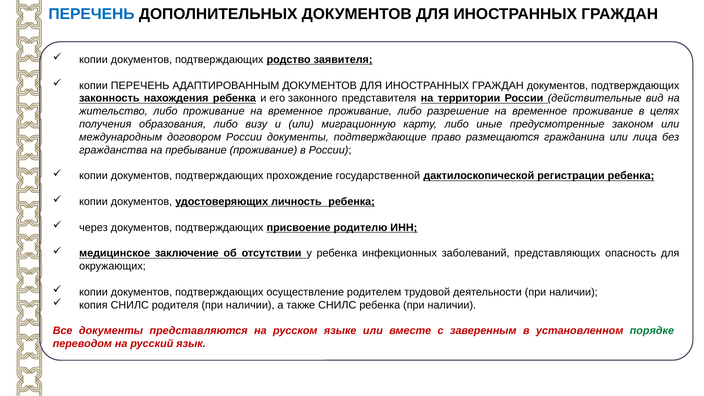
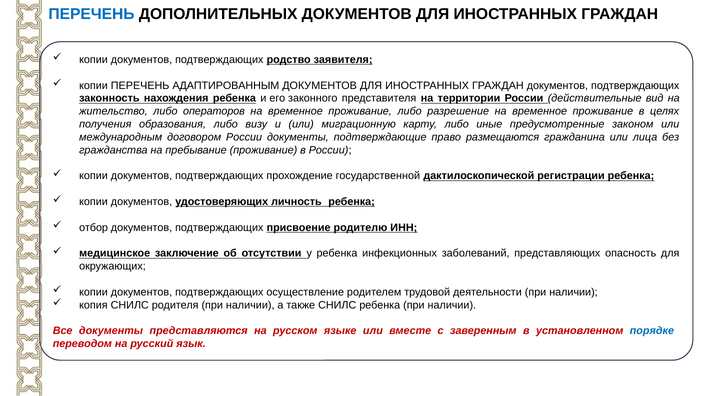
либо проживание: проживание -> операторов (214, 111)
через: через -> отбор (94, 228)
порядке colour: green -> blue (652, 331)
